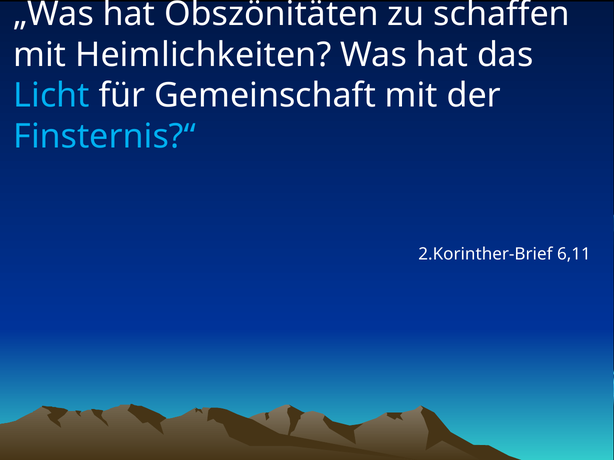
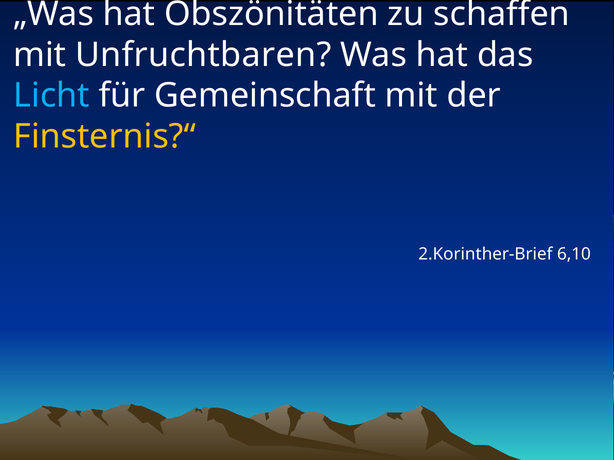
Heimlichkeiten: Heimlichkeiten -> Unfruchtbaren (203, 55)
Finsternis?“ colour: light blue -> yellow (105, 137)
6,11: 6,11 -> 6,10 (574, 254)
